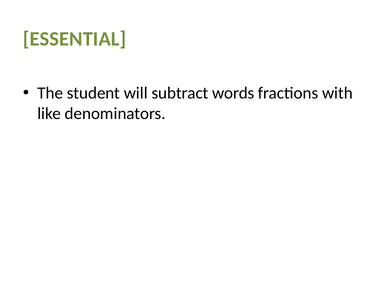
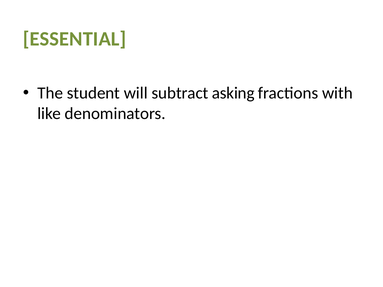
words: words -> asking (233, 93)
